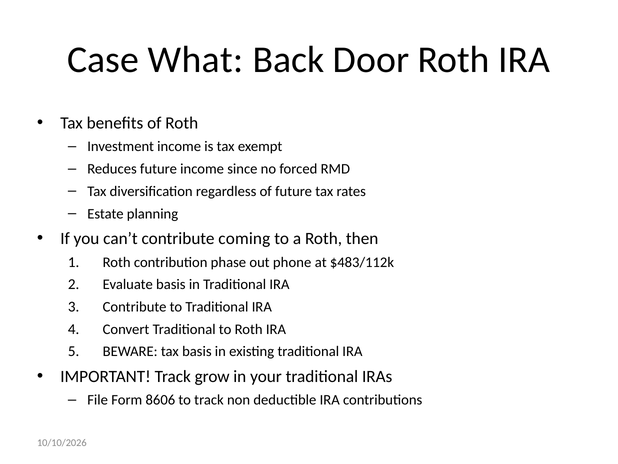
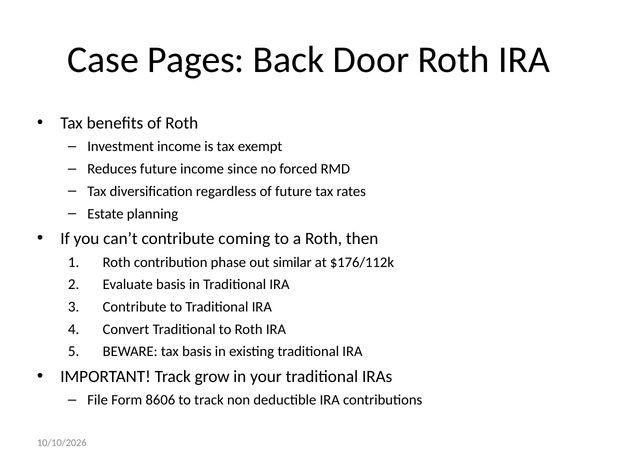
What: What -> Pages (196, 60)
phone: phone -> similar (292, 262)
$483/112k: $483/112k -> $176/112k (362, 262)
